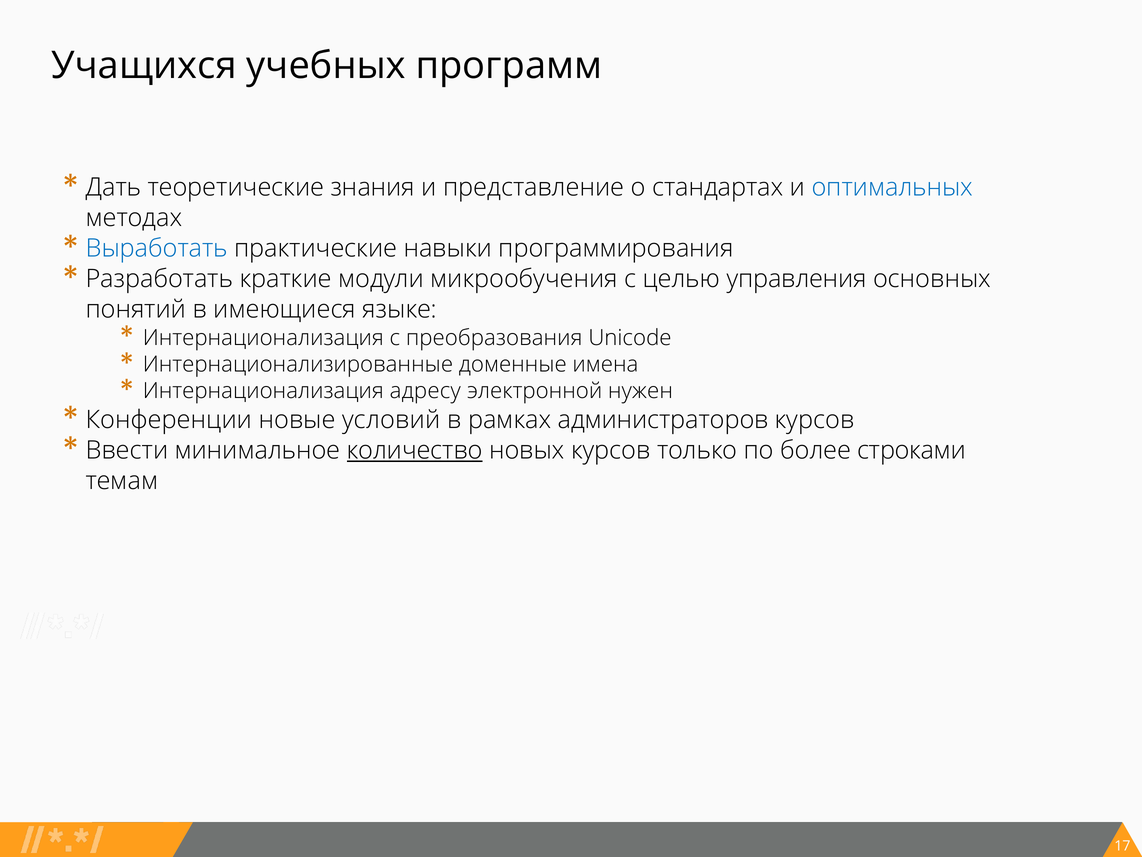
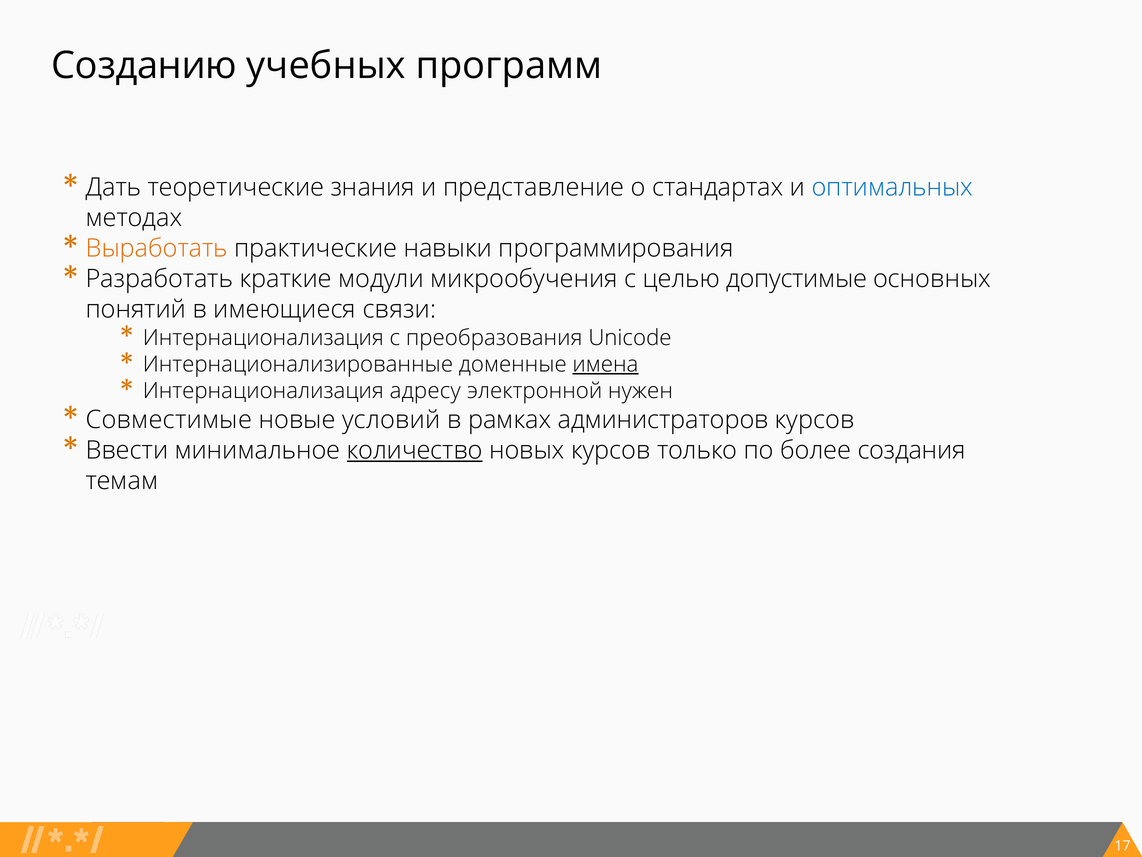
Учащихся: Учащихся -> Созданию (144, 66)
Выработать colour: blue -> orange (157, 248)
управления: управления -> допустимые (797, 279)
языке: языке -> связи (400, 309)
имена underline: none -> present (605, 364)
Конференции: Конференции -> Совместимые (169, 420)
строками: строками -> создания (912, 450)
